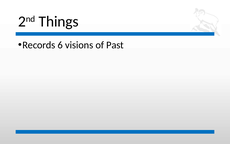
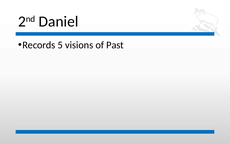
Things: Things -> Daniel (59, 21)
6: 6 -> 5 (60, 45)
